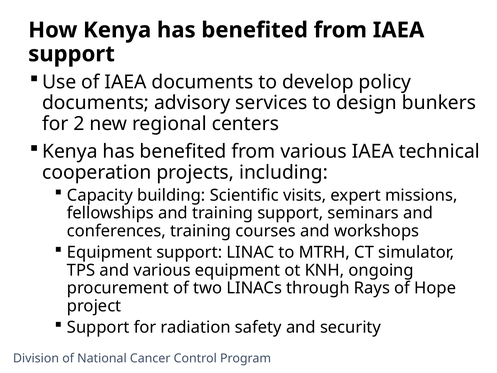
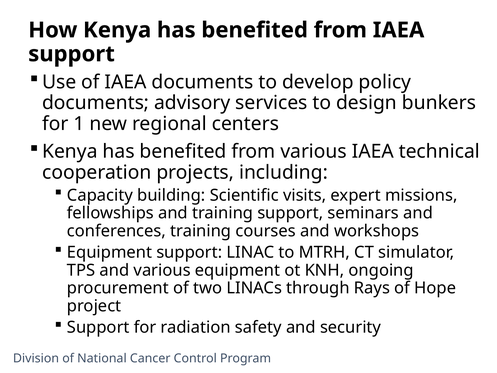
2: 2 -> 1 (79, 124)
